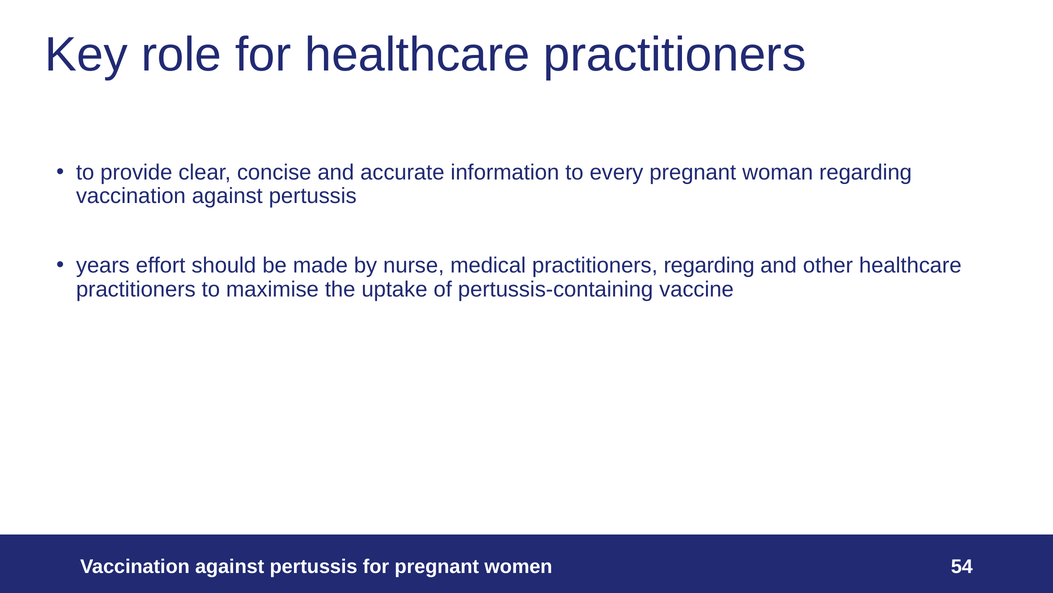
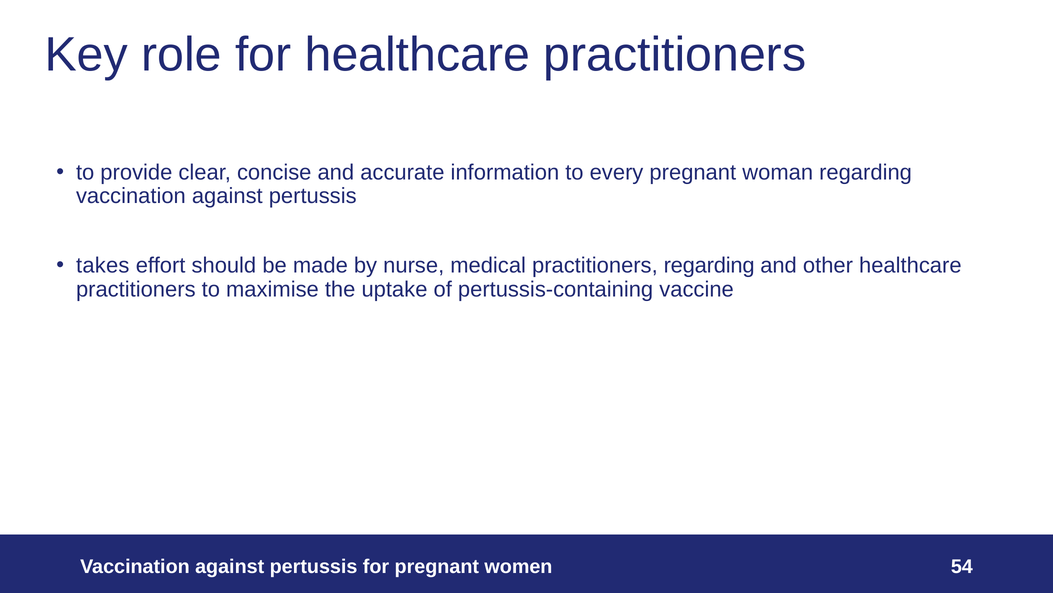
years: years -> takes (103, 265)
